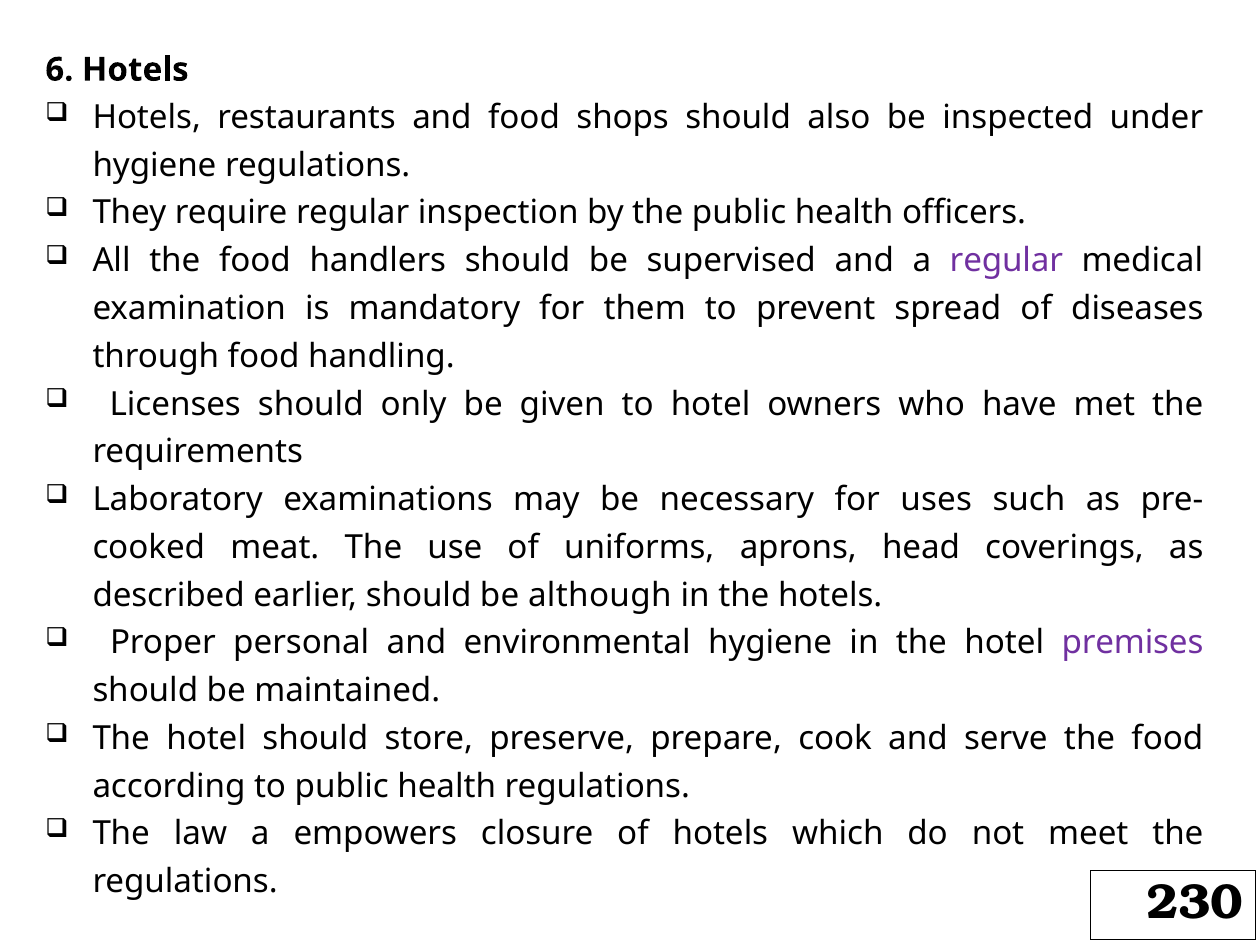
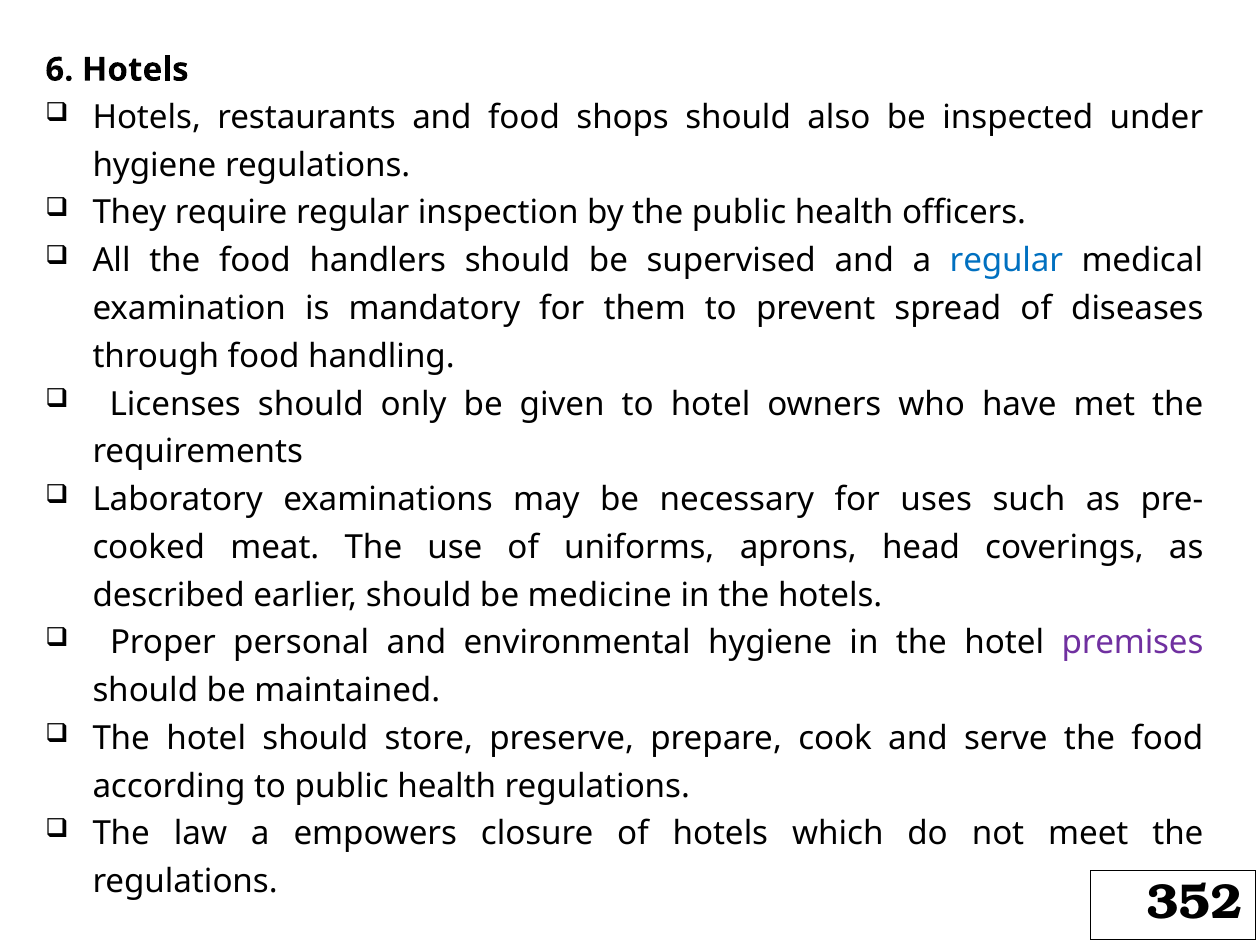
regular colour: purple -> blue (1006, 261)
although: although -> medicine (600, 595)
230: 230 -> 352 (1194, 902)
